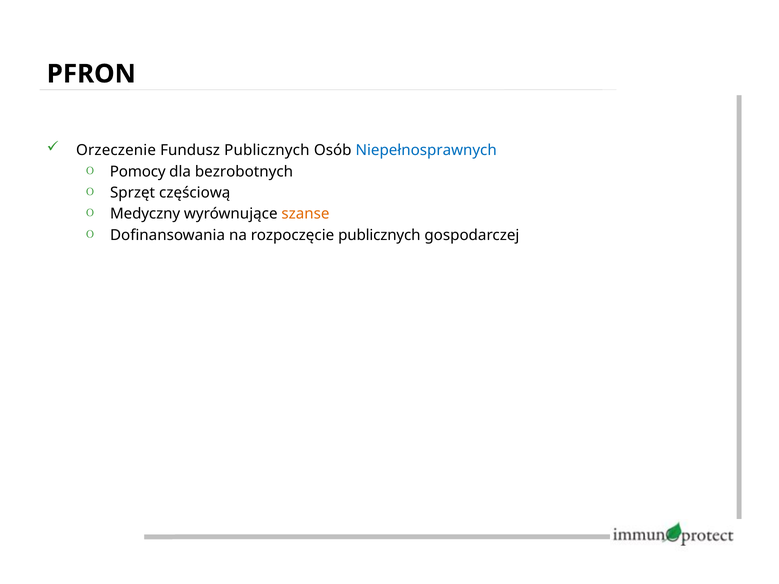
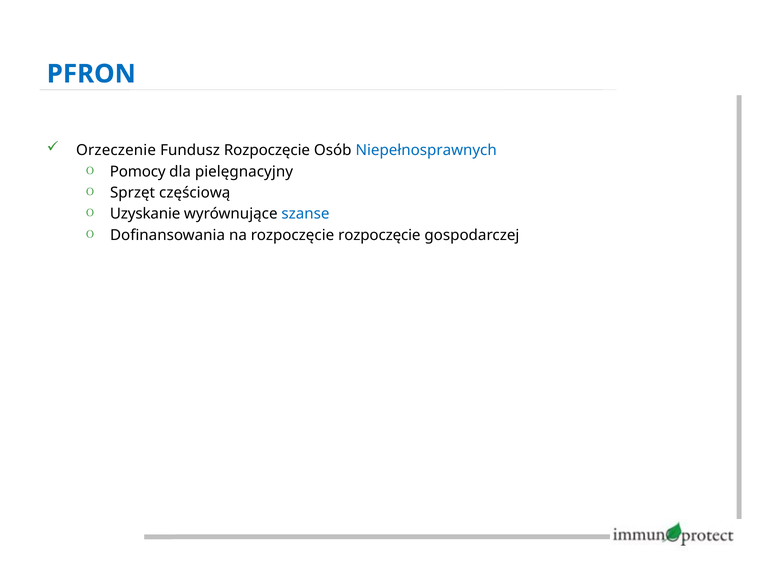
PFRON colour: black -> blue (91, 74)
Fundusz Publicznych: Publicznych -> Rozpoczęcie (267, 150)
bezrobotnych: bezrobotnych -> pielęgnacyjny (244, 172)
Medyczny: Medyczny -> Uzyskanie (145, 214)
szanse colour: orange -> blue (305, 214)
rozpoczęcie publicznych: publicznych -> rozpoczęcie (379, 235)
